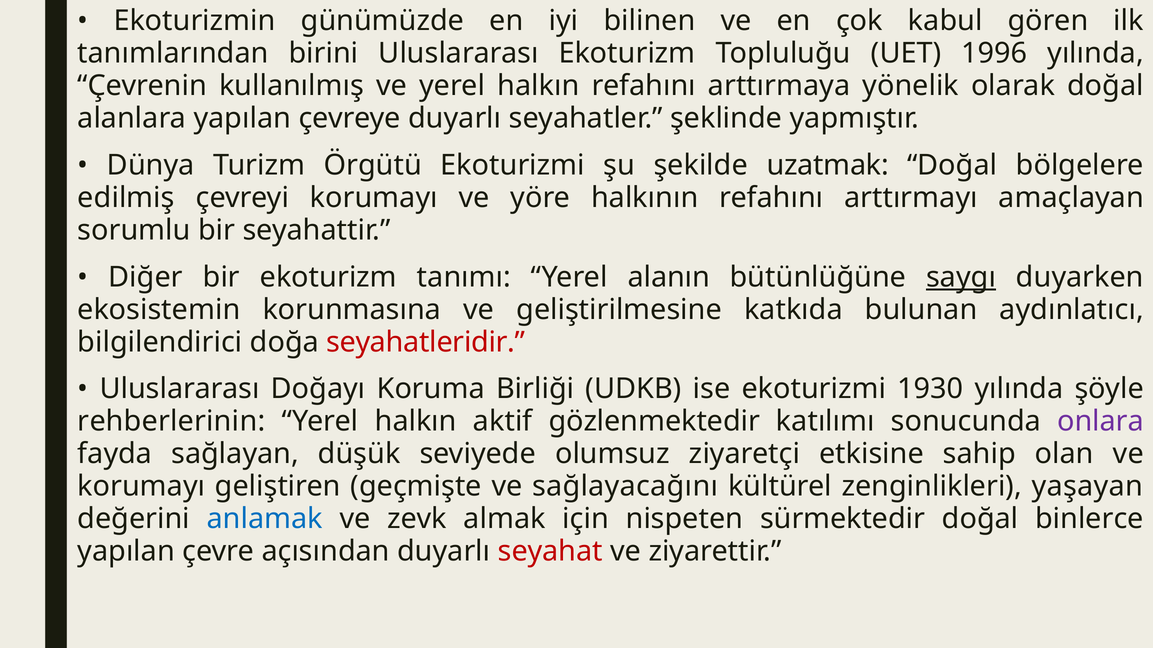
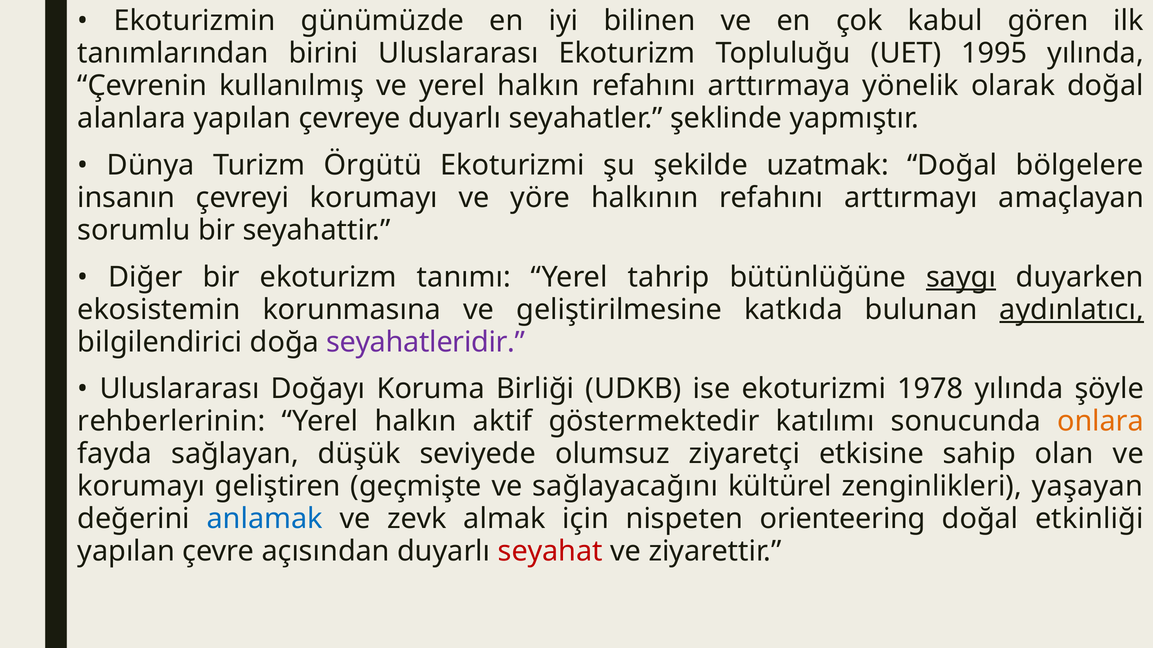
1996: 1996 -> 1995 (994, 53)
edilmiş: edilmiş -> insanın (126, 198)
alanın: alanın -> tahrip (669, 277)
aydınlatıcı underline: none -> present (1072, 310)
seyahatleridir colour: red -> purple (426, 342)
1930: 1930 -> 1978 (930, 389)
gözlenmektedir: gözlenmektedir -> göstermektedir (654, 422)
onlara colour: purple -> orange (1101, 422)
sürmektedir: sürmektedir -> orienteering (843, 519)
binlerce: binlerce -> etkinliği (1089, 519)
